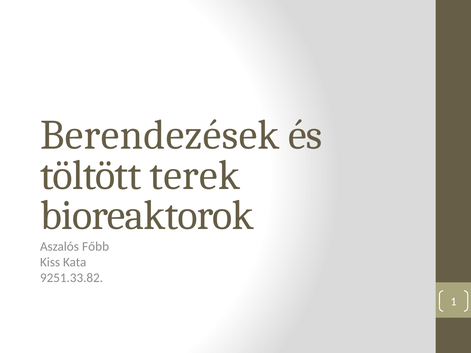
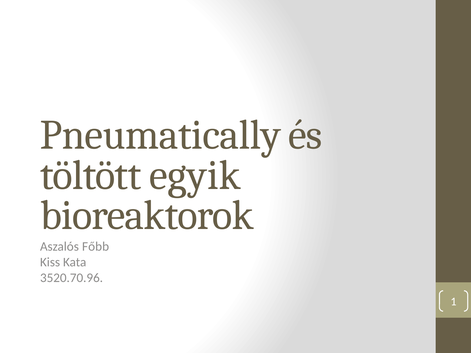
Berendezések: Berendezések -> Pneumatically (160, 135)
terek: terek -> egyik (195, 175)
9251.33.82: 9251.33.82 -> 3520.70.96 (72, 278)
